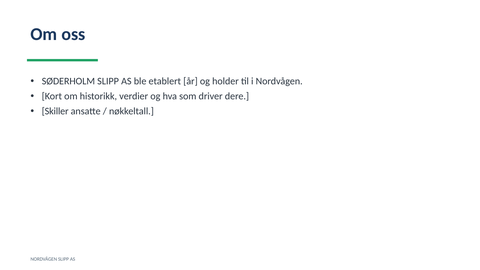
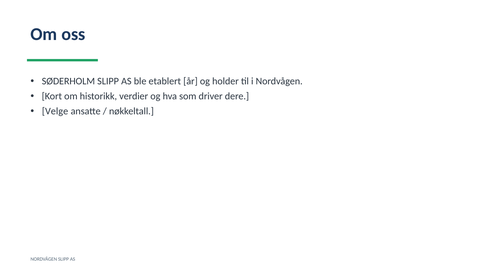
Skiller: Skiller -> Velge (55, 111)
